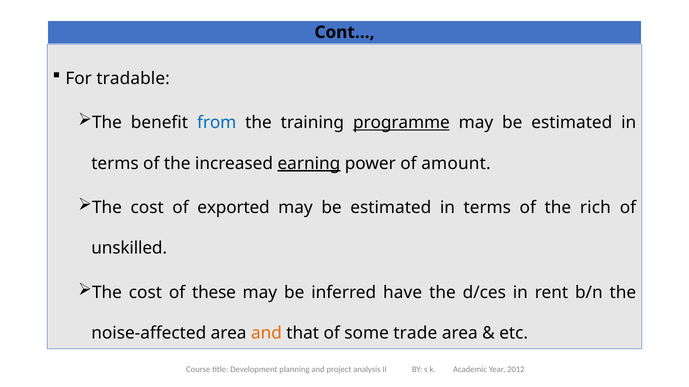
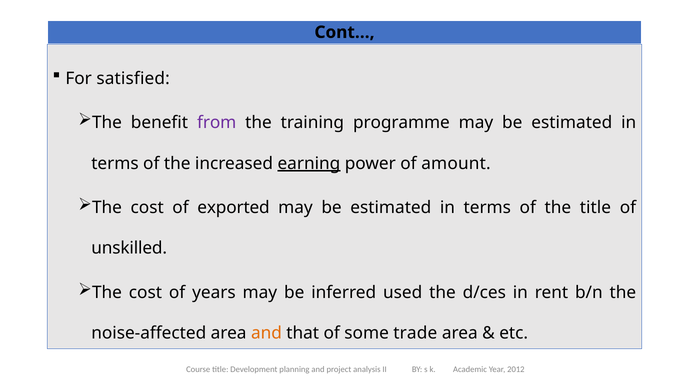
tradable: tradable -> satisfied (133, 79)
from colour: blue -> purple (217, 123)
programme underline: present -> none (401, 123)
the rich: rich -> title (595, 208)
these: these -> years (214, 293)
have: have -> used (403, 293)
